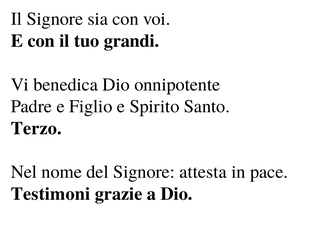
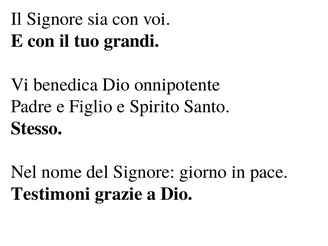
Terzo: Terzo -> Stesso (37, 128)
attesta: attesta -> giorno (203, 172)
